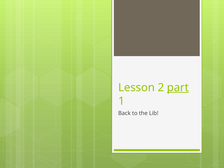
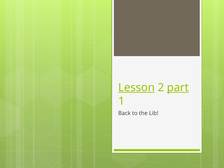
Lesson underline: none -> present (136, 88)
